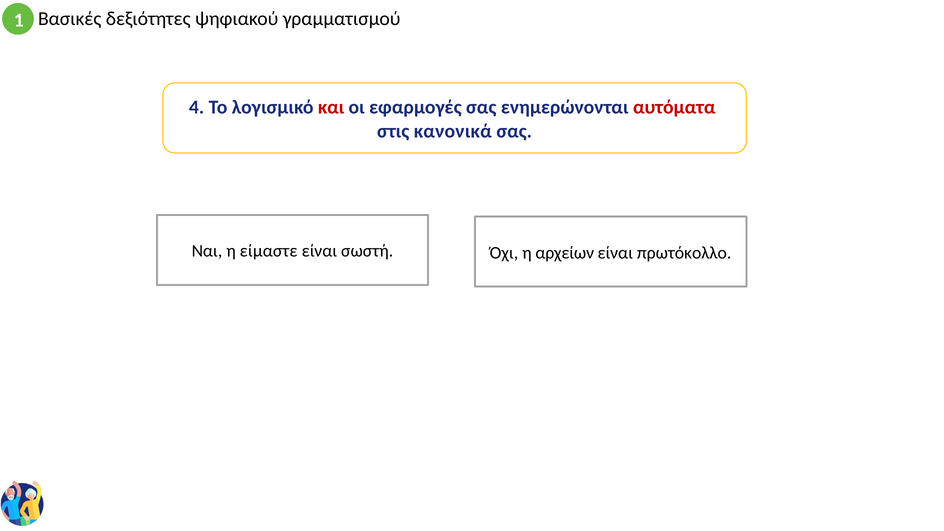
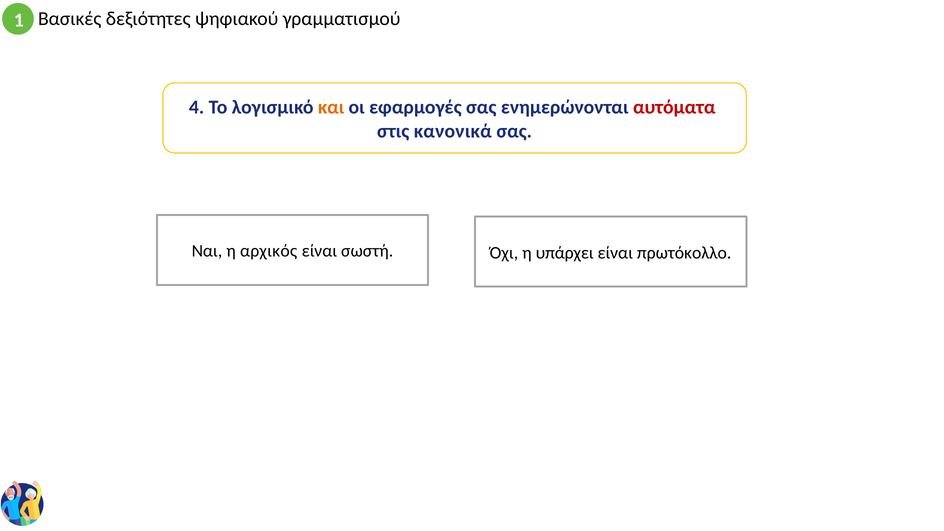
και colour: red -> orange (331, 107)
είμαστε: είμαστε -> αρχικός (269, 251)
αρχείων: αρχείων -> υπάρχει (565, 253)
